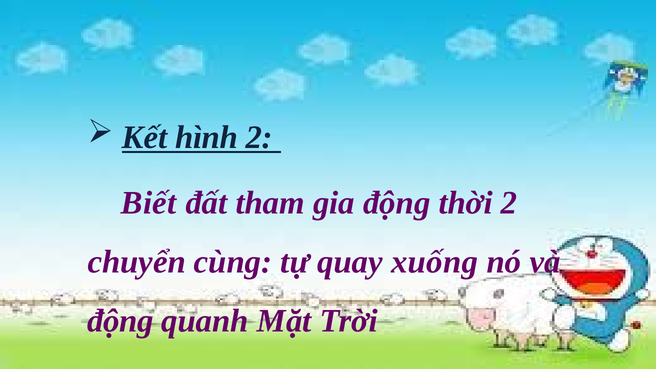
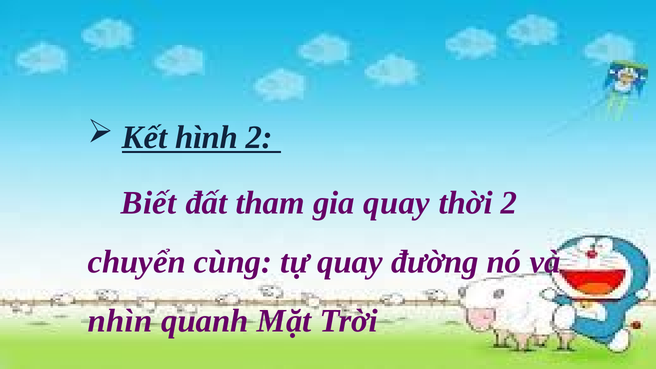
gia động: động -> quay (397, 203)
xuống: xuống -> đường (435, 262)
động: động -> nhìn (120, 321)
